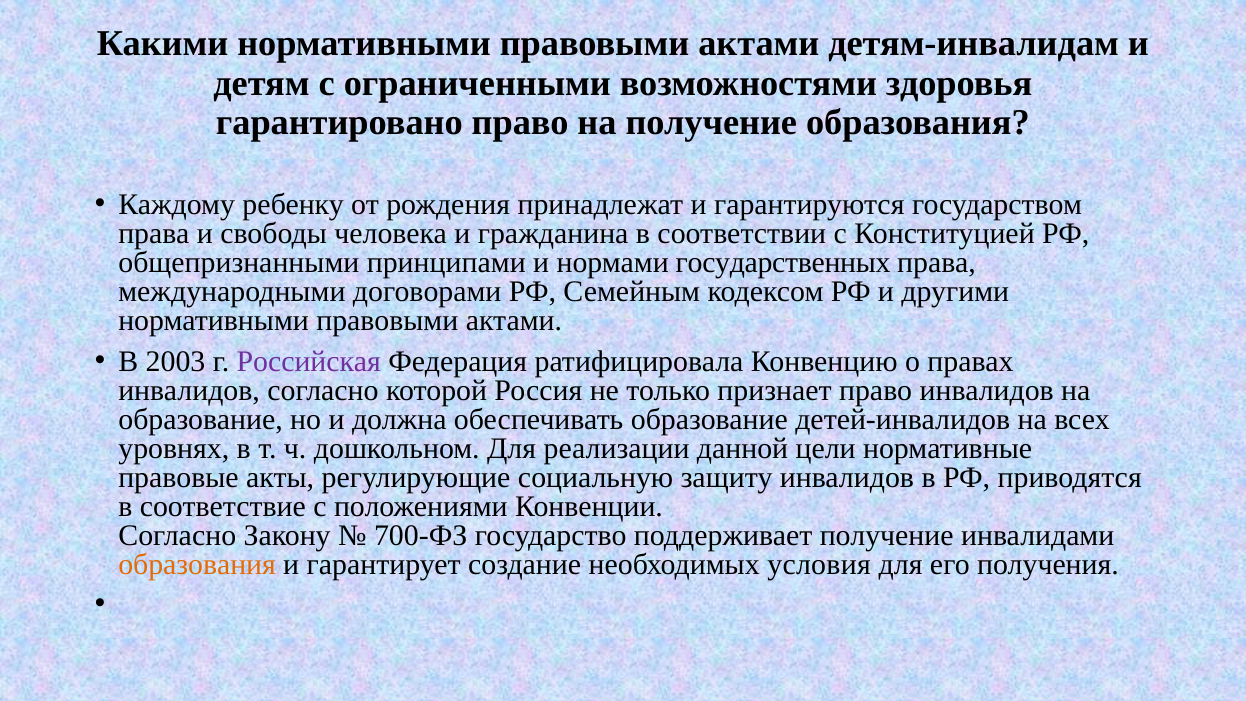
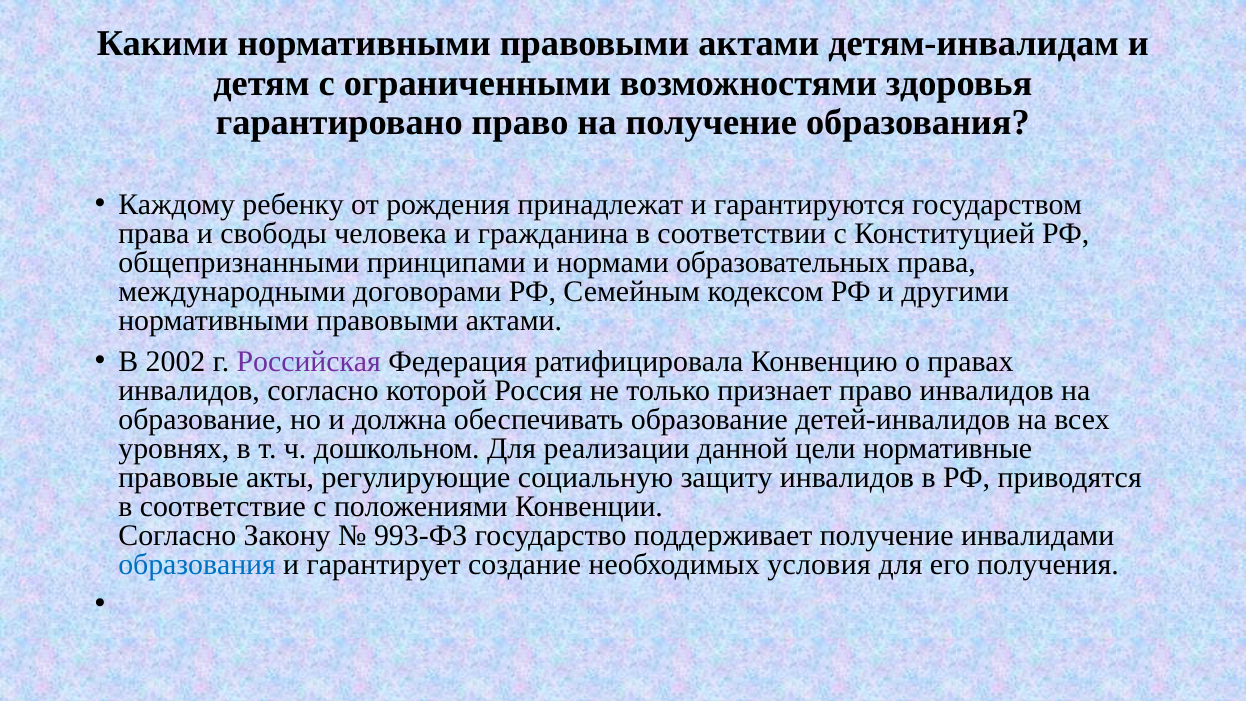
государственных: государственных -> образовательных (783, 263)
2003: 2003 -> 2002 (176, 361)
700-ФЗ: 700-ФЗ -> 993-ФЗ (421, 535)
образования colour: orange -> blue (197, 564)
